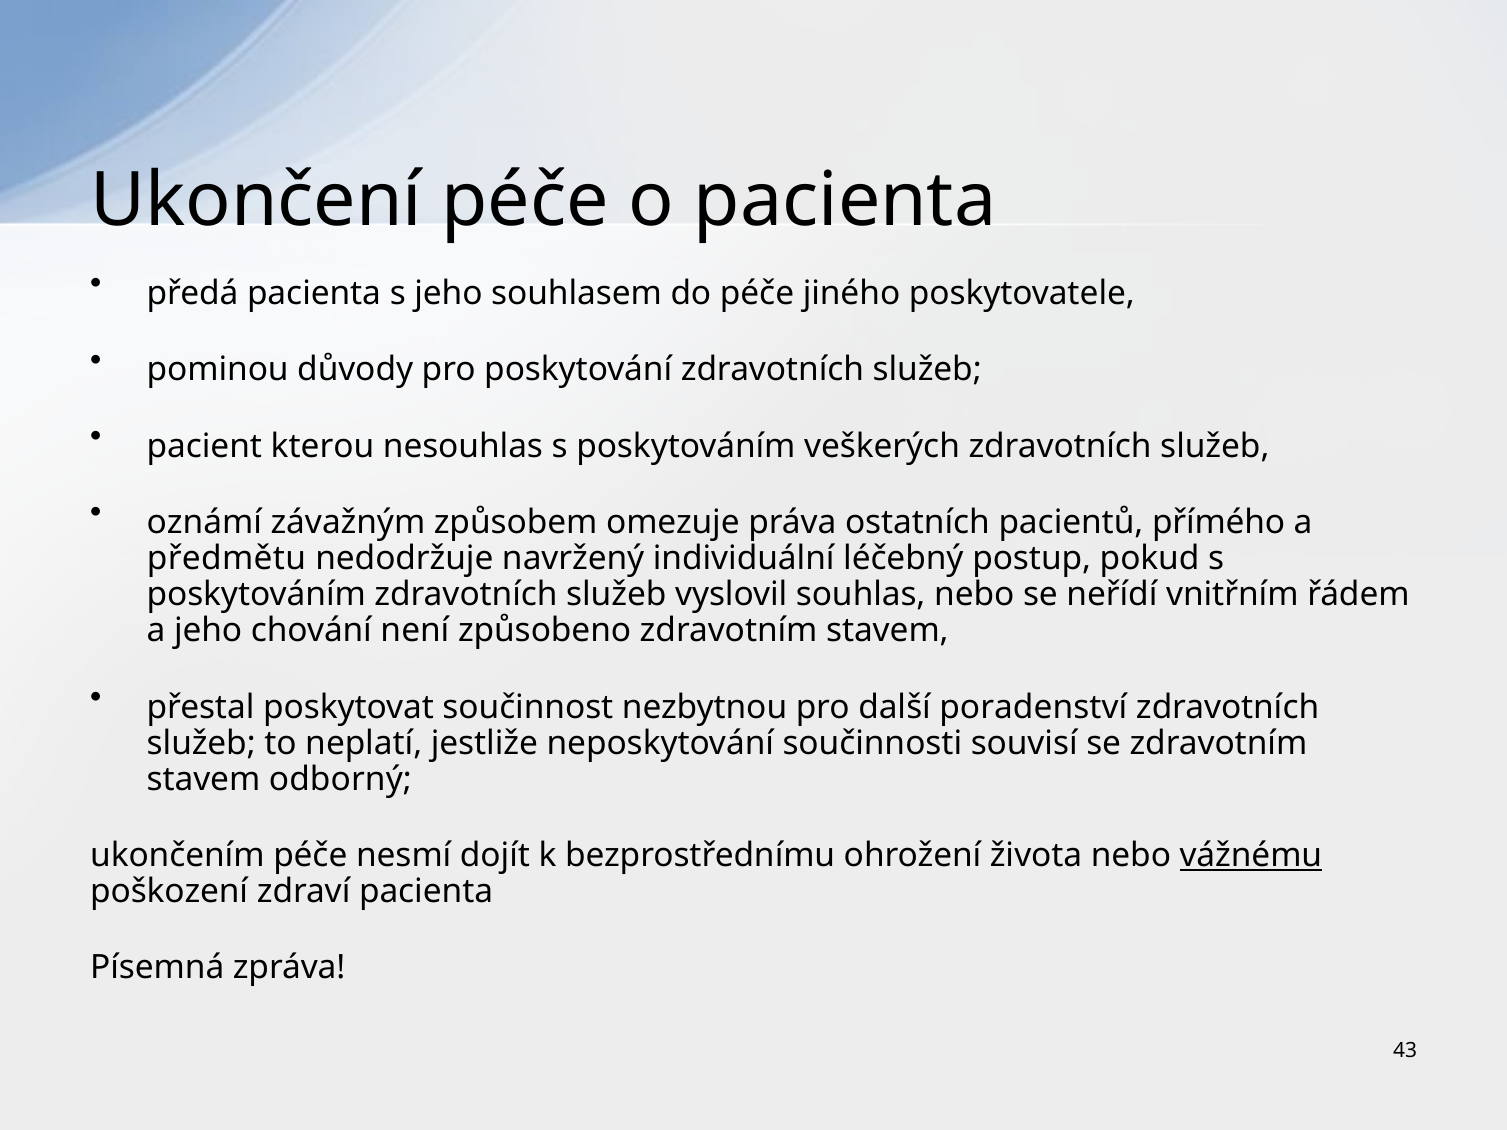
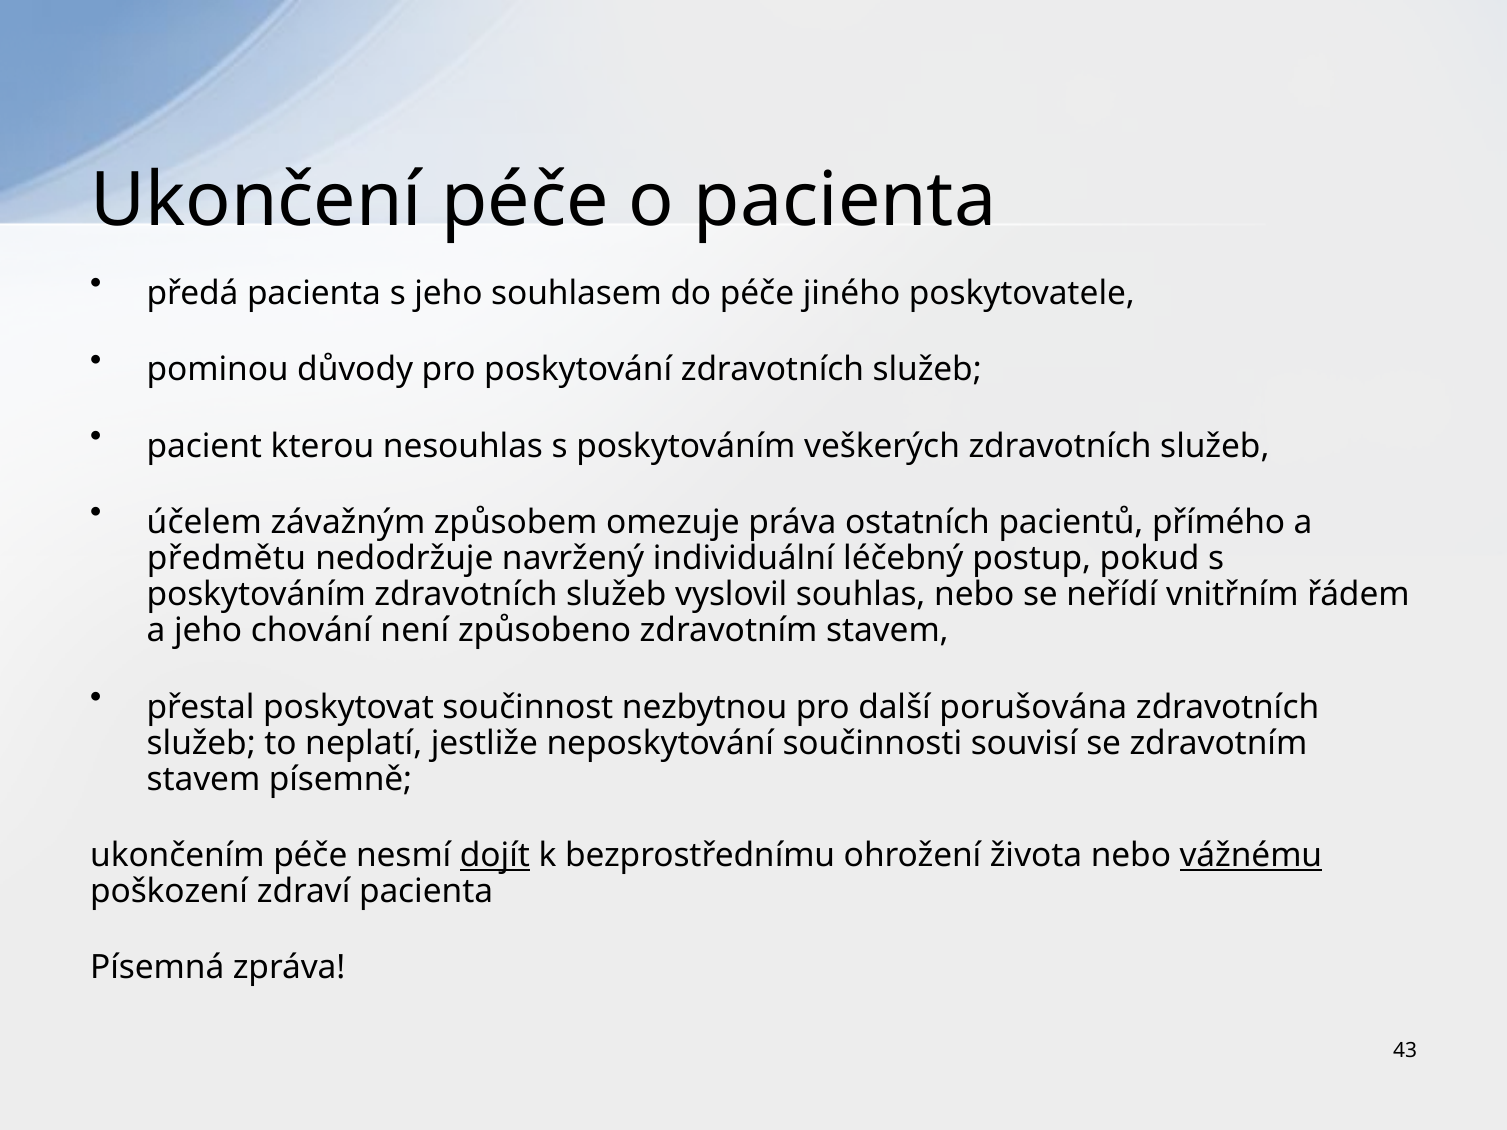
oznámí: oznámí -> účelem (204, 522)
poradenství: poradenství -> porušována (1033, 707)
odborný: odborný -> písemně (341, 779)
dojít underline: none -> present (495, 856)
